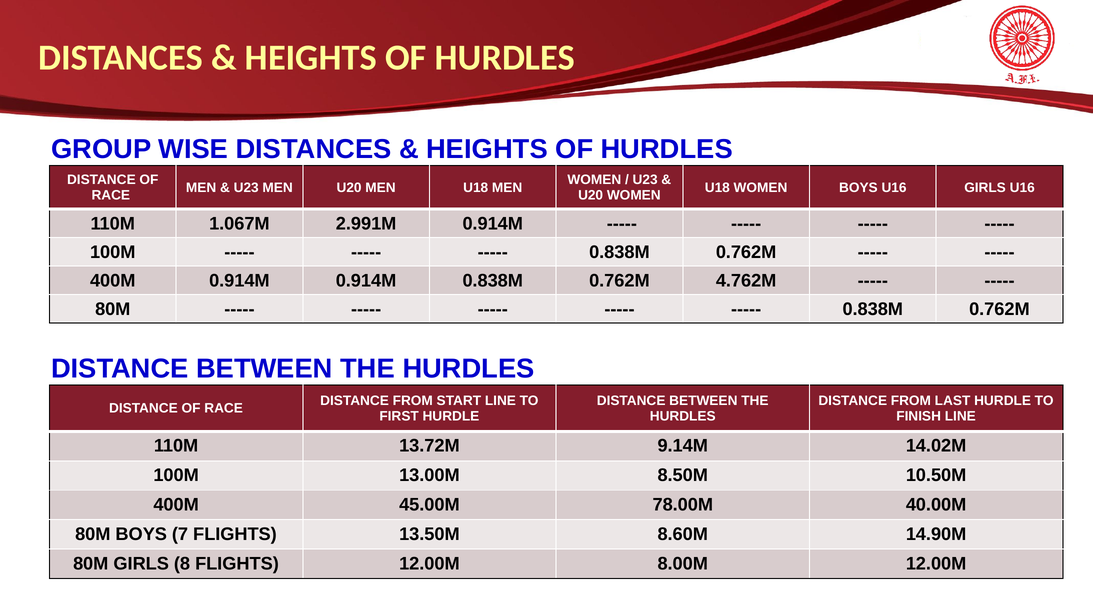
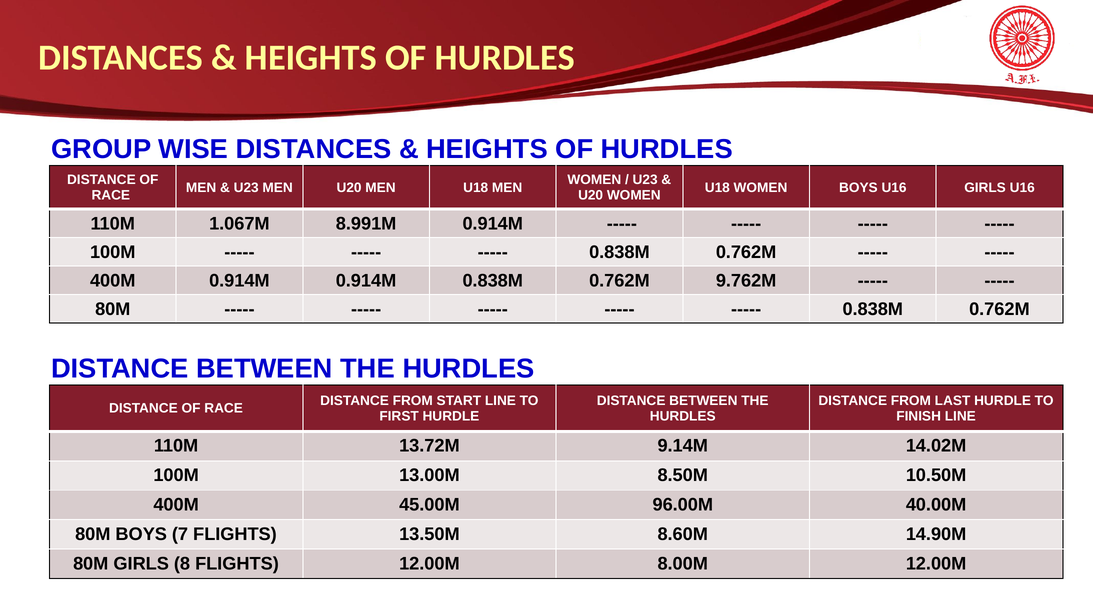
2.991M: 2.991M -> 8.991M (366, 224)
4.762M: 4.762M -> 9.762M (746, 281)
78.00M: 78.00M -> 96.00M (683, 505)
